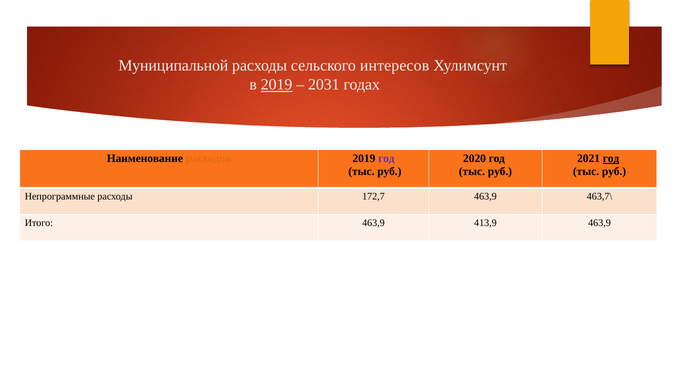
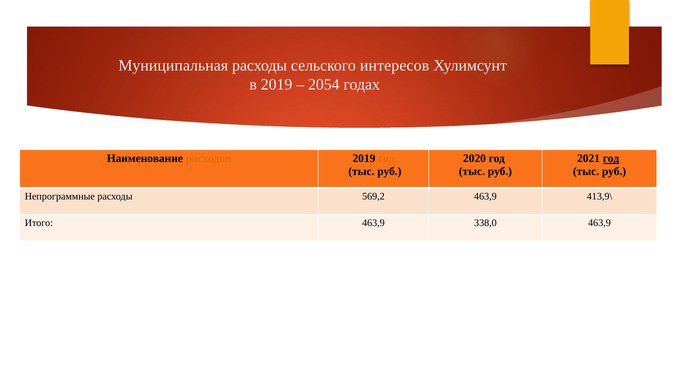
Муниципальной: Муниципальной -> Муниципальная (173, 66)
2019 underline: present -> none (277, 85)
2031: 2031 -> 2054 (324, 85)
год colour: purple -> orange (386, 159)
172,7: 172,7 -> 569,2 (373, 197)
463,7\: 463,7\ -> 413,9\ (600, 197)
413,9: 413,9 -> 338,0 (485, 223)
